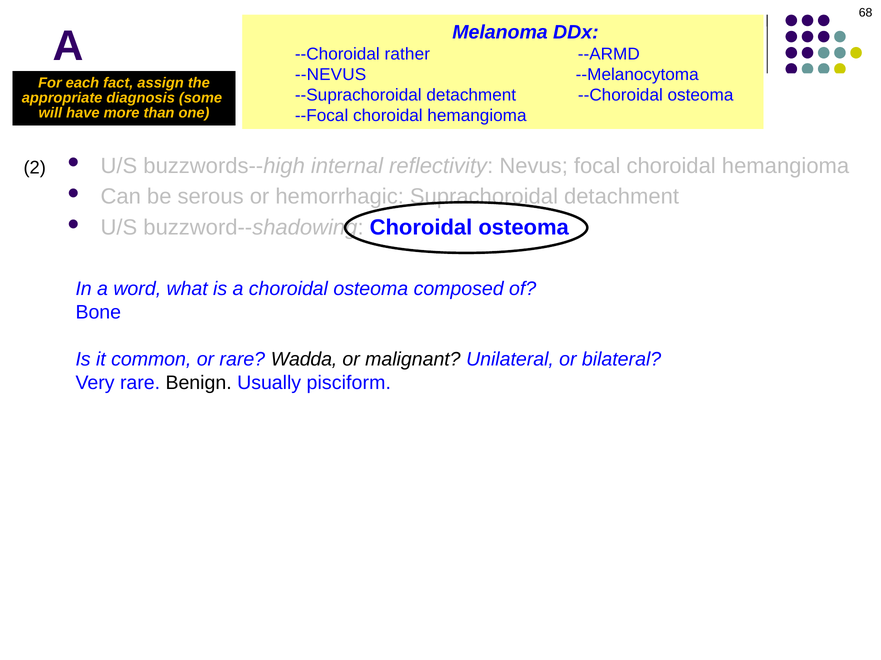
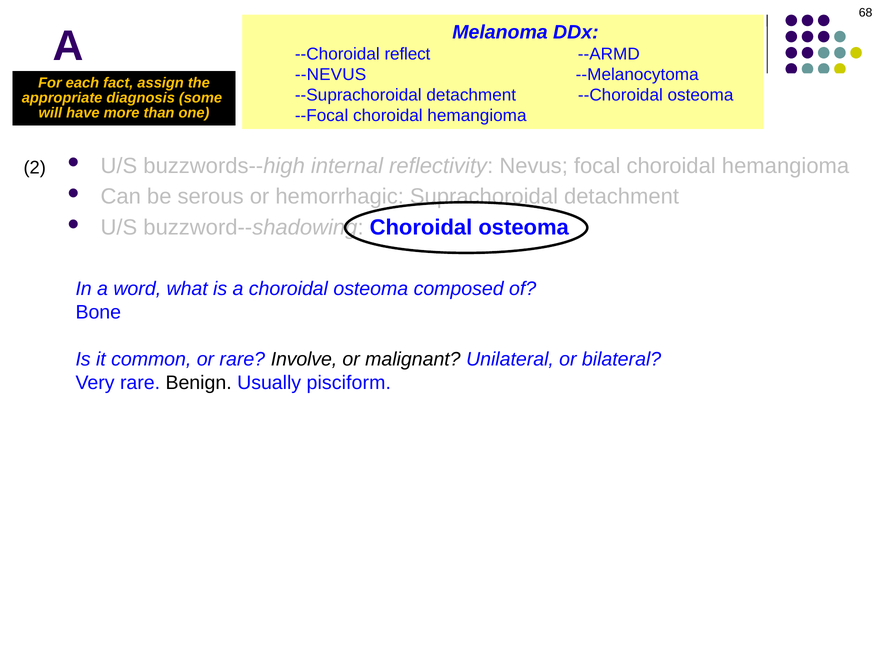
rather: rather -> reflect (407, 54)
Wadda: Wadda -> Involve (304, 360)
